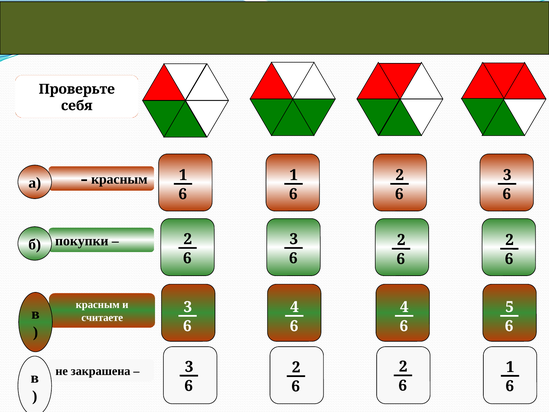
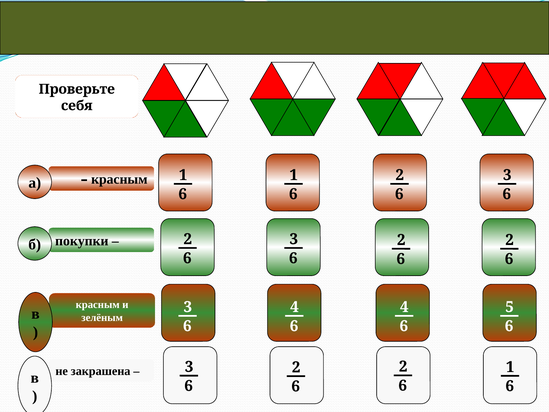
считаете: считаете -> зелёным (102, 317)
